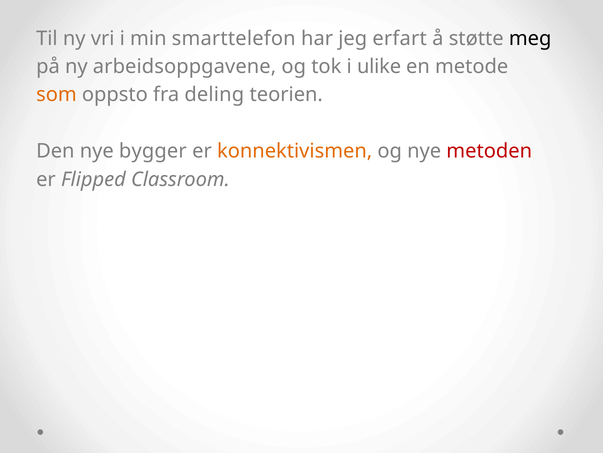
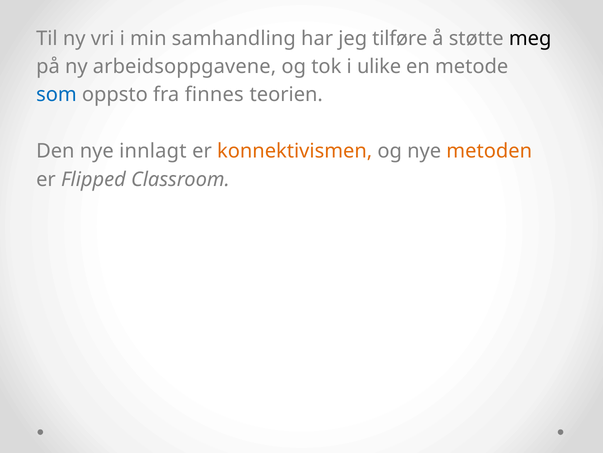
smarttelefon: smarttelefon -> samhandling (234, 38)
erfart: erfart -> tilføre (400, 38)
som colour: orange -> blue (56, 95)
deling: deling -> finnes (214, 95)
bygger: bygger -> innlagt (153, 151)
metoden colour: red -> orange (489, 151)
